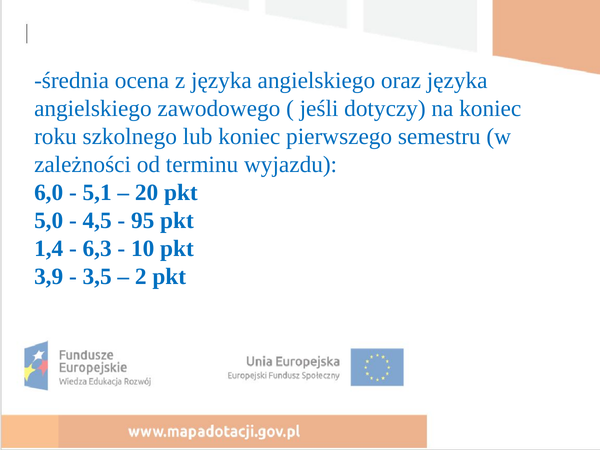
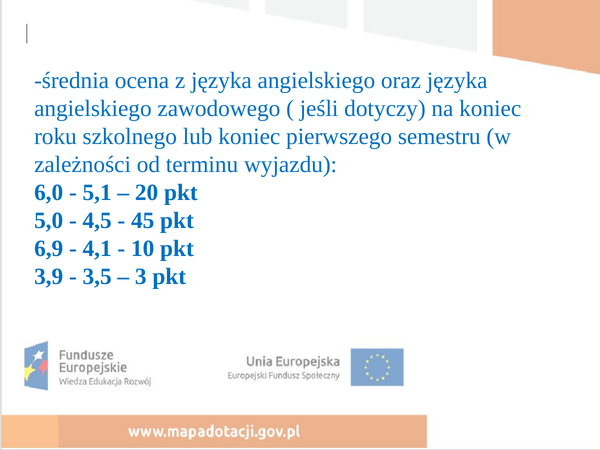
95: 95 -> 45 (143, 221)
1,4: 1,4 -> 6,9 (49, 249)
6,3: 6,3 -> 4,1 (97, 249)
2: 2 -> 3 (141, 277)
